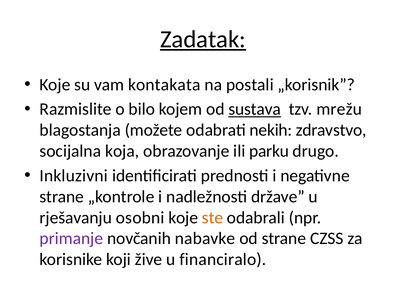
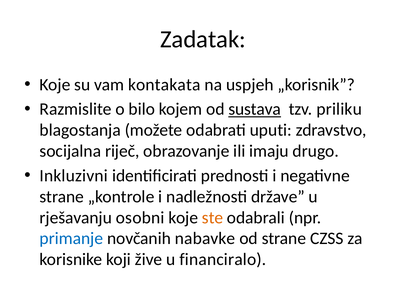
Zadatak underline: present -> none (203, 39)
postali: postali -> uspjeh (250, 85)
mrežu: mrežu -> priliku (339, 109)
nekih: nekih -> uputi (271, 130)
koja: koja -> riječ (122, 151)
parku: parku -> imaju (269, 151)
primanje colour: purple -> blue (71, 239)
